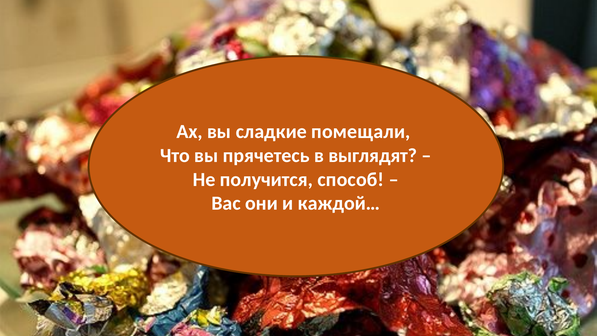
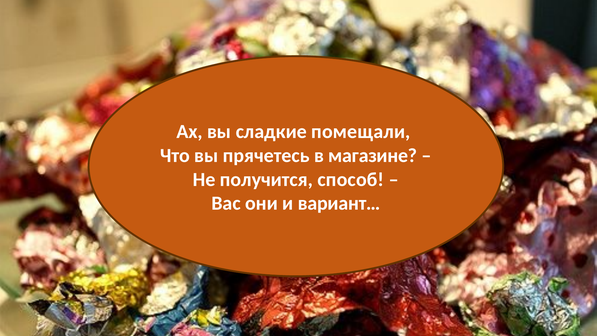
выглядят: выглядят -> магазине (373, 156)
каждой…: каждой… -> вариант… (339, 203)
